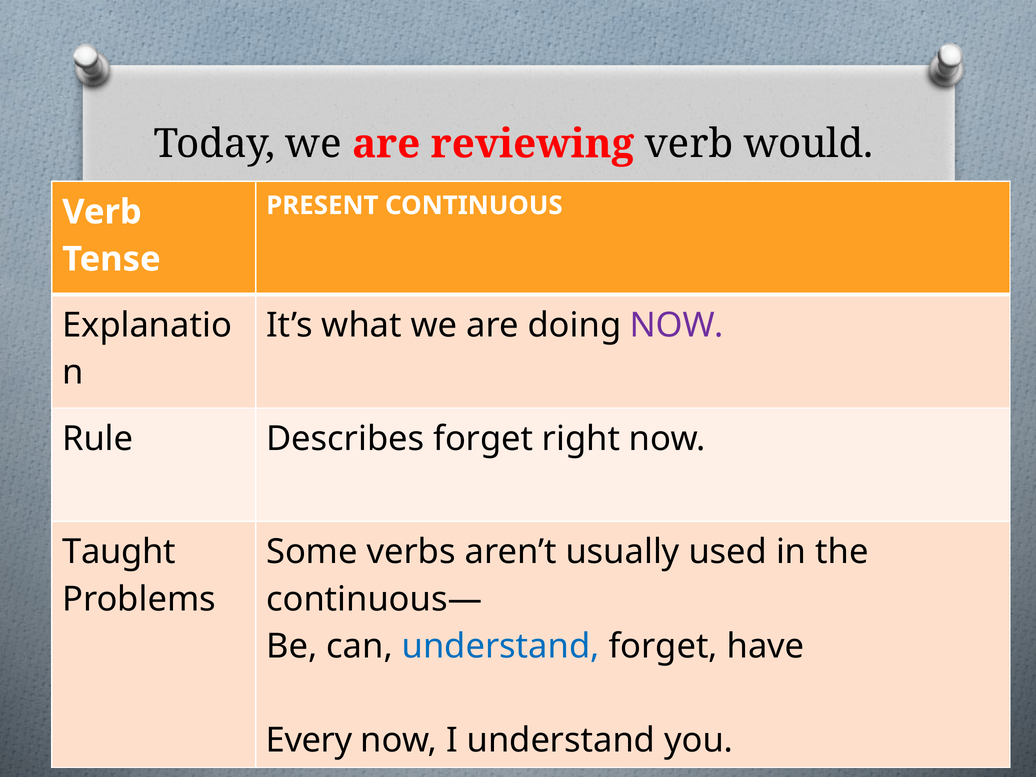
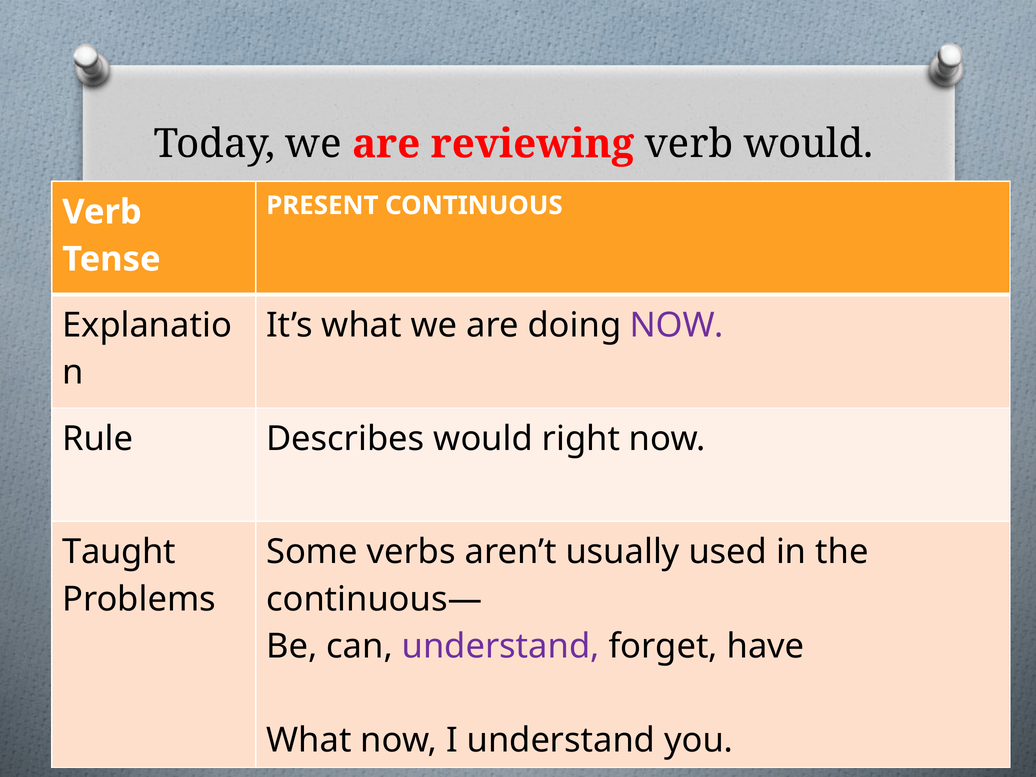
Describes forget: forget -> would (483, 439)
understand colour: blue -> purple (501, 646)
Every: Every -> What (309, 741)
